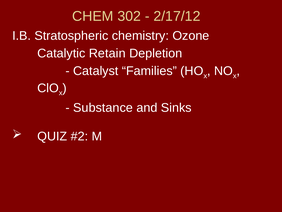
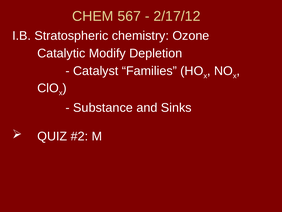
302: 302 -> 567 (129, 16)
Retain: Retain -> Modify (107, 53)
